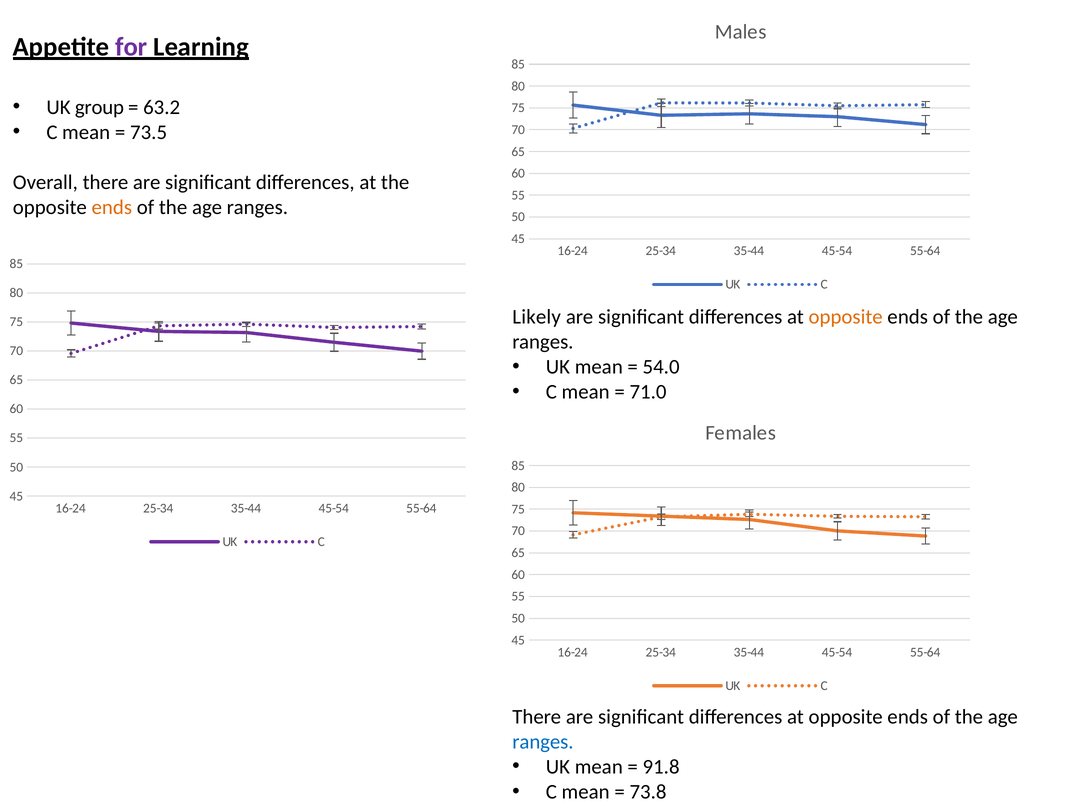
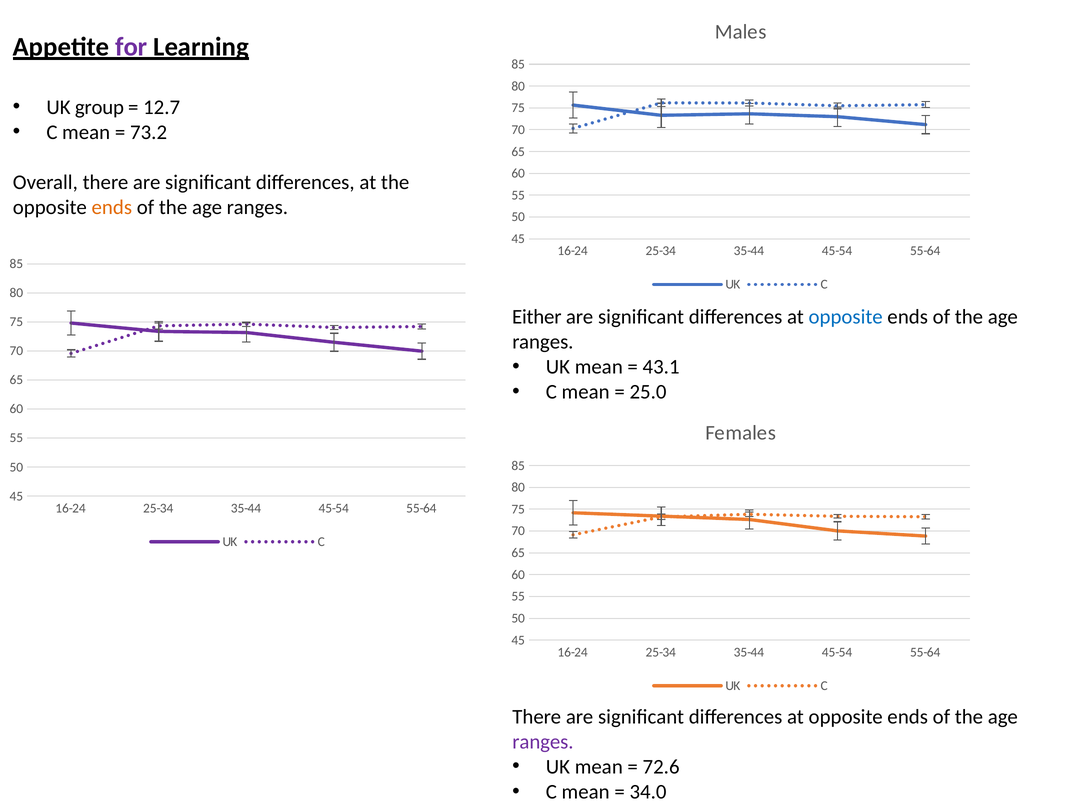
63.2: 63.2 -> 12.7 (162, 107)
73.5: 73.5 -> 73.2 (149, 132)
Likely: Likely -> Either (537, 317)
opposite colour: orange -> blue (846, 317)
54.0: 54.0 -> 43.1 (661, 367)
71.0: 71.0 -> 25.0 (648, 392)
ranges colour: blue -> purple (543, 742)
91.8: 91.8 -> 72.6 (661, 767)
73.8: 73.8 -> 34.0 (648, 792)
